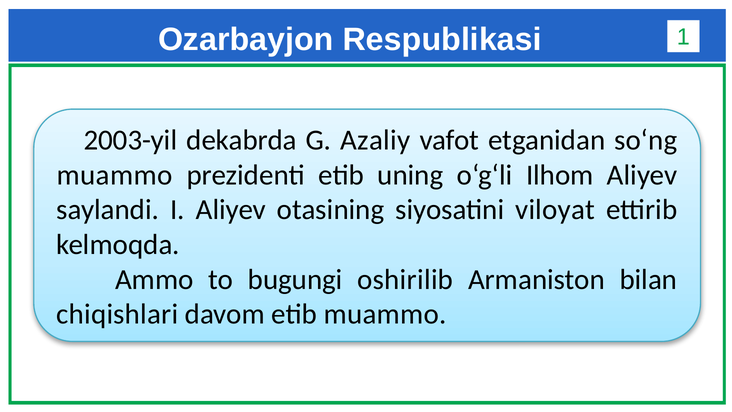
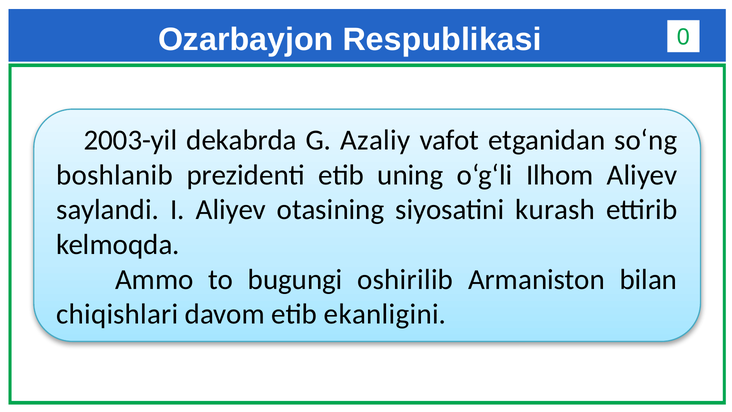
1: 1 -> 0 (683, 37)
muammo: muammo -> boshlanib (115, 175)
viloyat: viloyat -> kurash (555, 210)
etib muammo: muammo -> ekanligini (385, 314)
